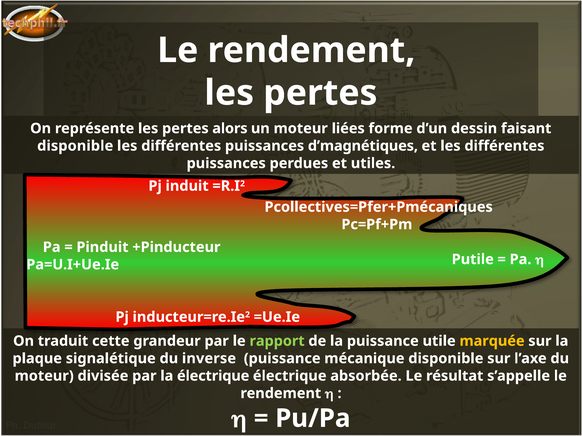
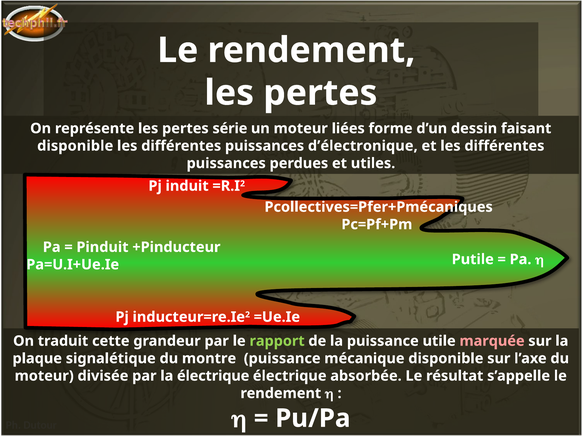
alors: alors -> série (230, 129)
d’magnétiques: d’magnétiques -> d’électronique (363, 146)
marquée colour: yellow -> pink (492, 341)
inverse: inverse -> montre (209, 359)
